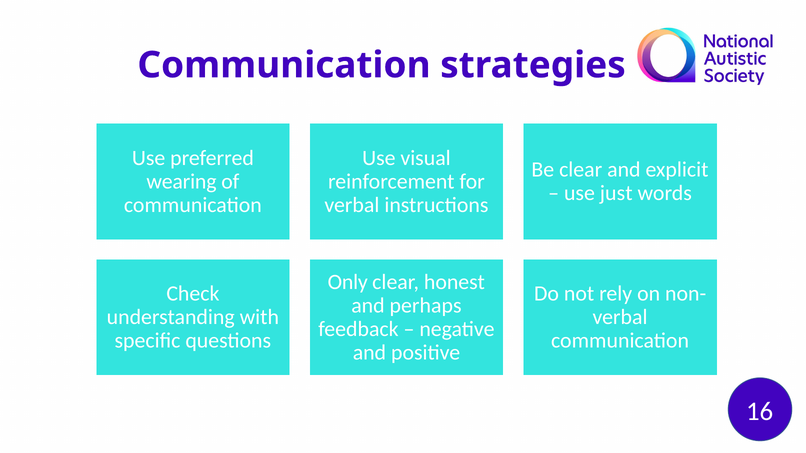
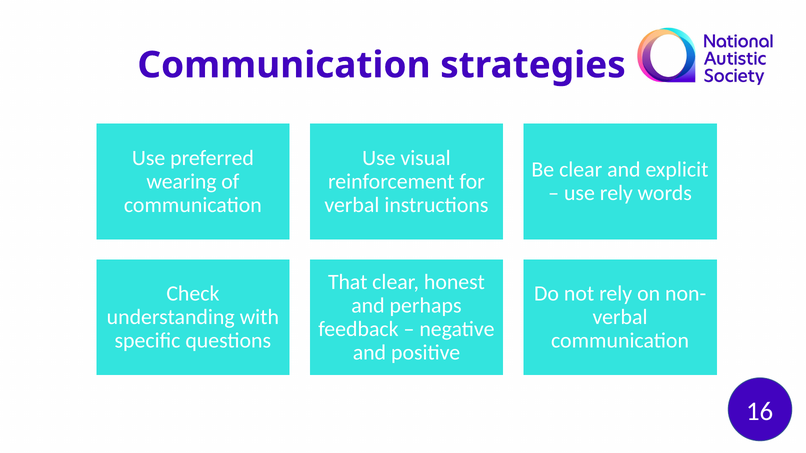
use just: just -> rely (616, 193)
Only: Only -> That (348, 282)
